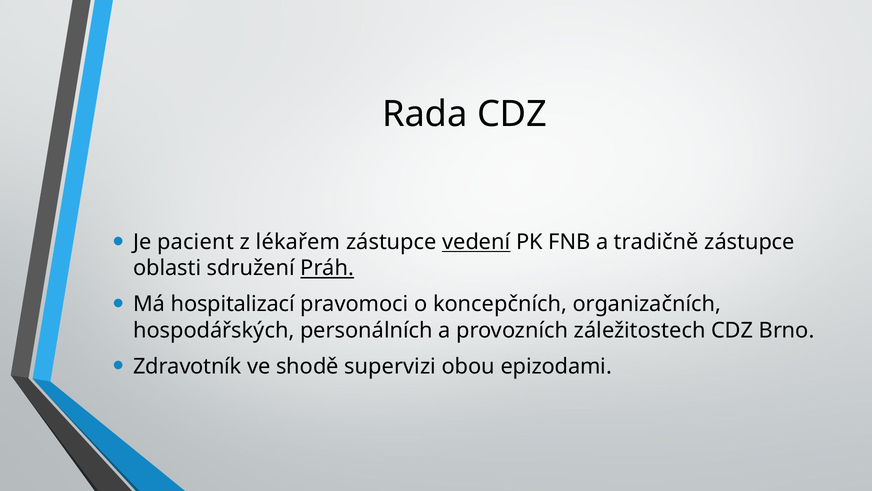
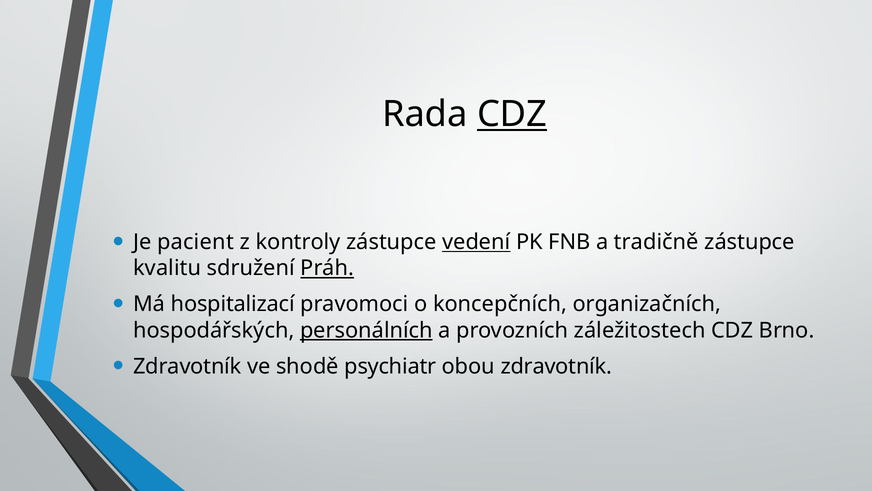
CDZ underline: none -> present (512, 114)
lékařem: lékařem -> kontroly (298, 242)
oblasti: oblasti -> kvalitu (167, 268)
personálních underline: none -> present (366, 330)
supervizi: supervizi -> psychiatr (390, 366)
obou epizodami: epizodami -> zdravotník (556, 366)
